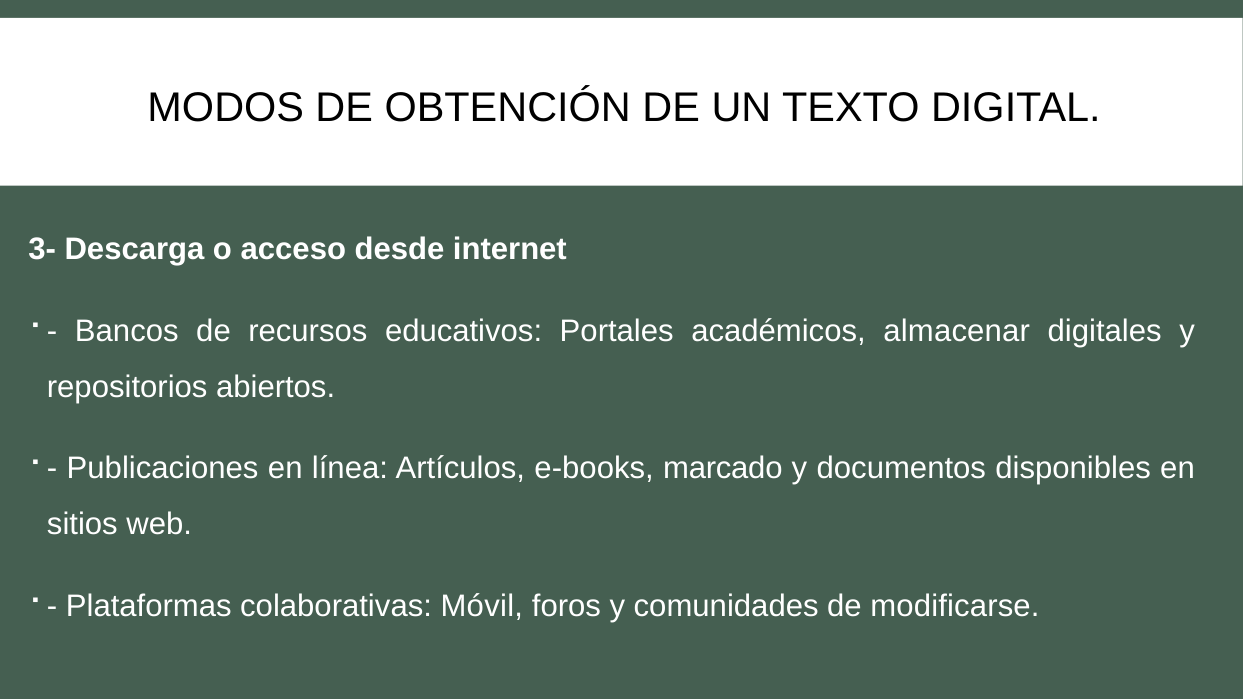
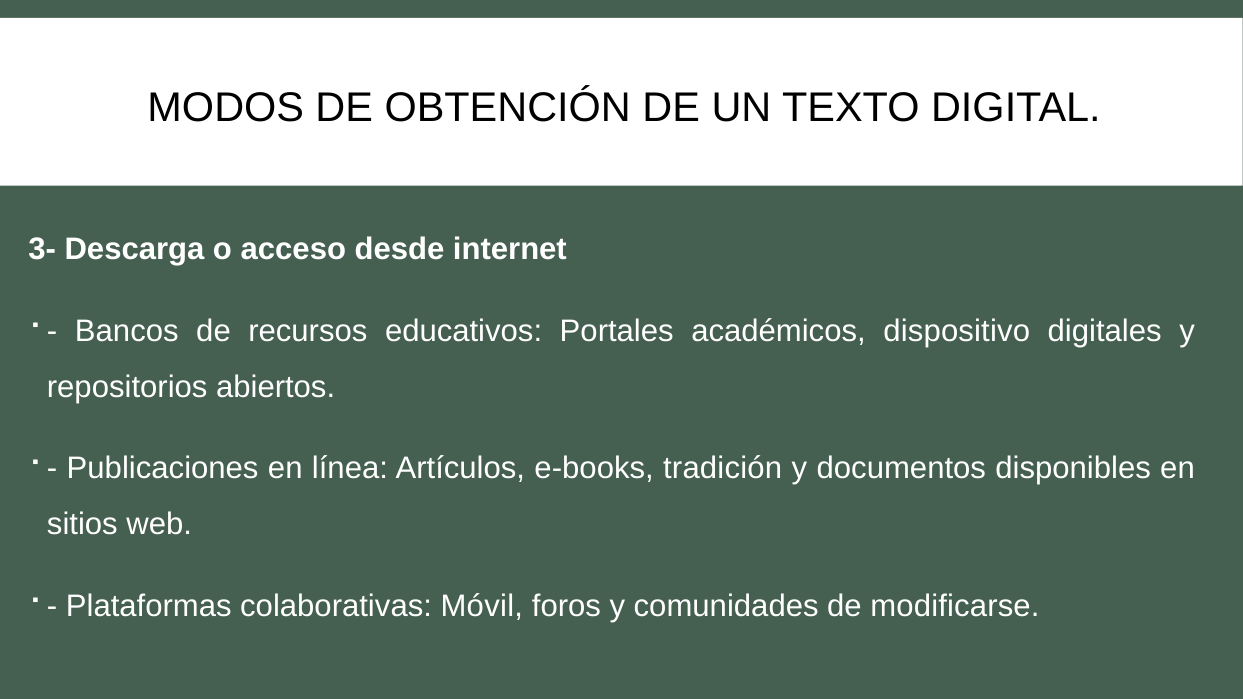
almacenar: almacenar -> dispositivo (957, 331)
marcado: marcado -> tradición (723, 469)
